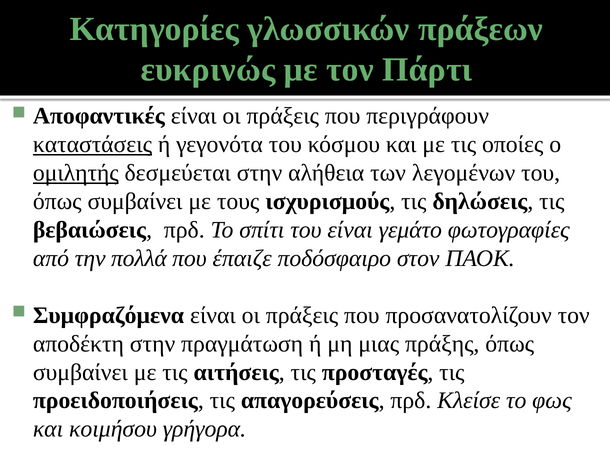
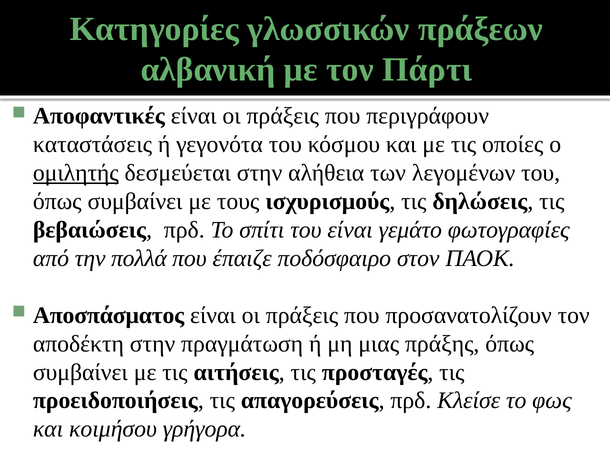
ευκρινώς: ευκρινώς -> αλβανική (208, 70)
καταστάσεις underline: present -> none (92, 145)
Συμφραζόμενα: Συμφραζόμενα -> Αποσπάσματος (109, 316)
